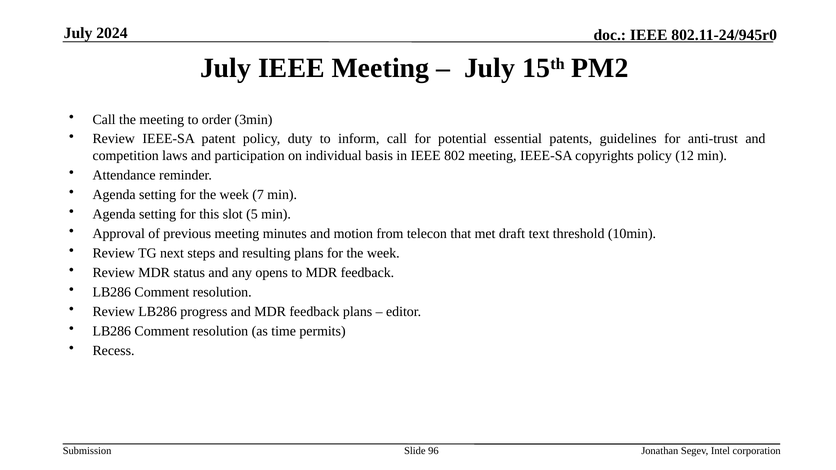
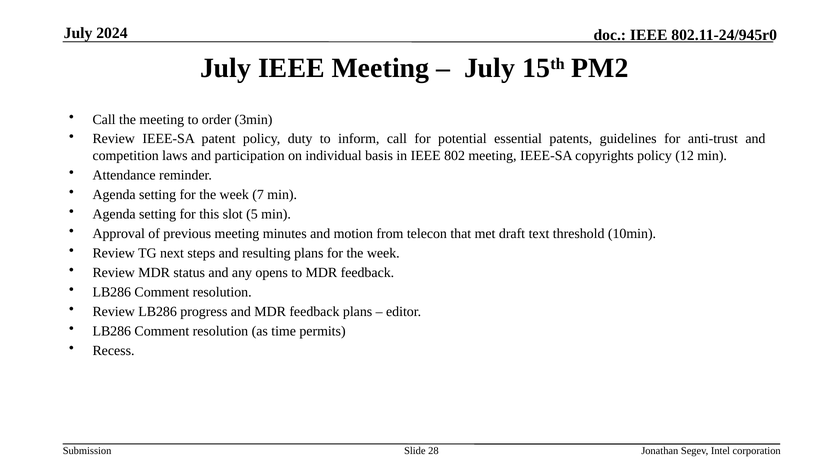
96: 96 -> 28 (433, 451)
